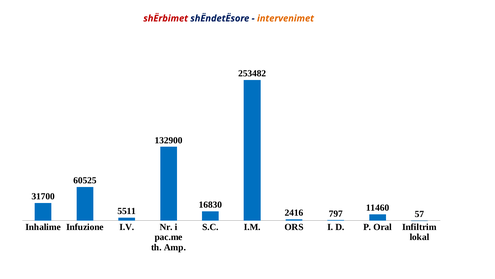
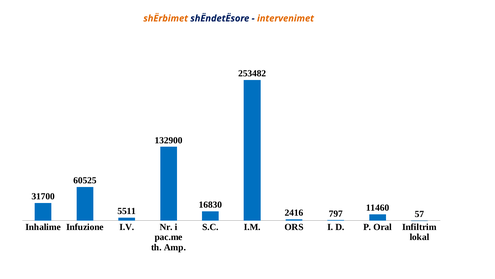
shËrbimet colour: red -> orange (166, 18)
